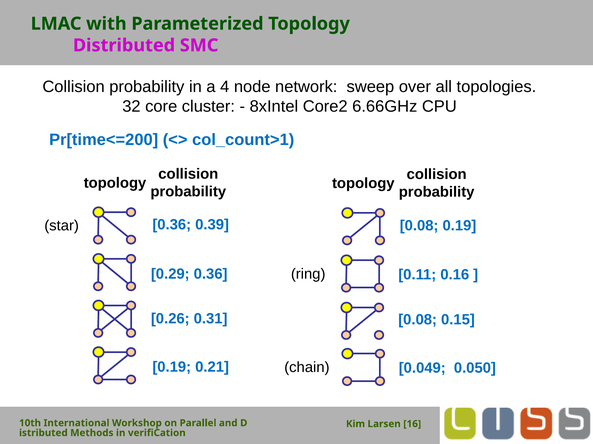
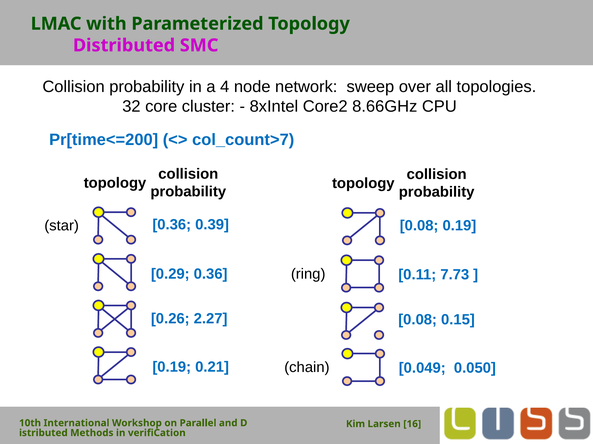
6.66GHz: 6.66GHz -> 8.66GHz (385, 107)
col_count>1: col_count>1 -> col_count>7 (243, 140)
0.16: 0.16 -> 7.73 (455, 275)
0.31: 0.31 -> 2.27 (211, 319)
